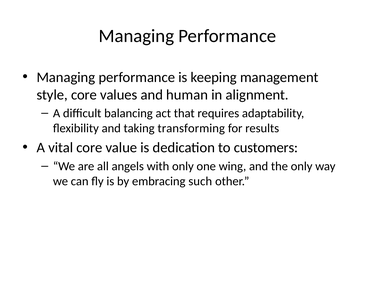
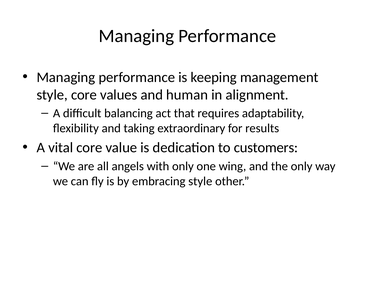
transforming: transforming -> extraordinary (191, 128)
embracing such: such -> style (200, 181)
